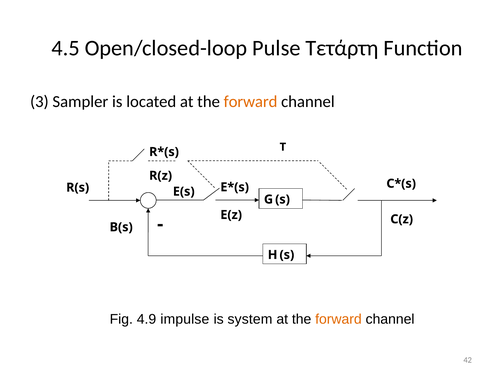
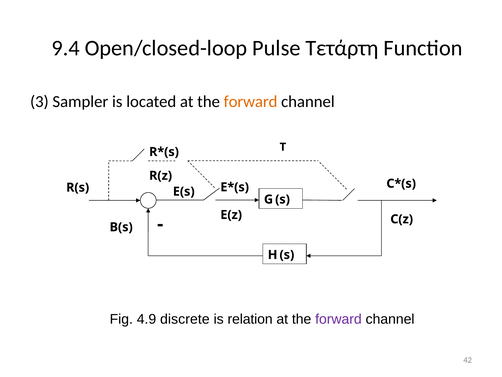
4.5: 4.5 -> 9.4 (66, 48)
impulse: impulse -> discrete (185, 319)
system: system -> relation (250, 319)
forward colour: orange -> purple (338, 319)
